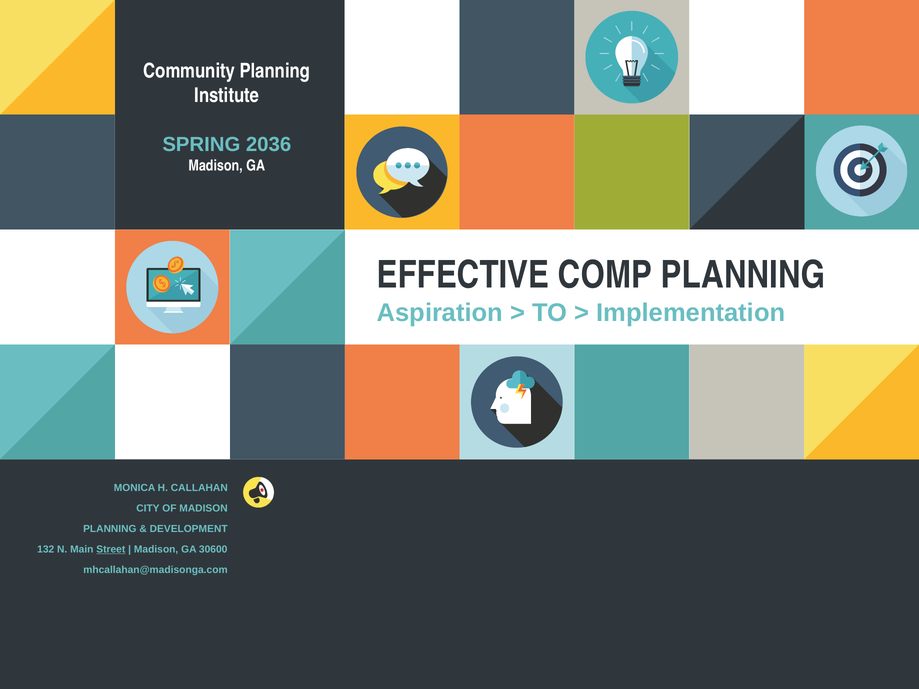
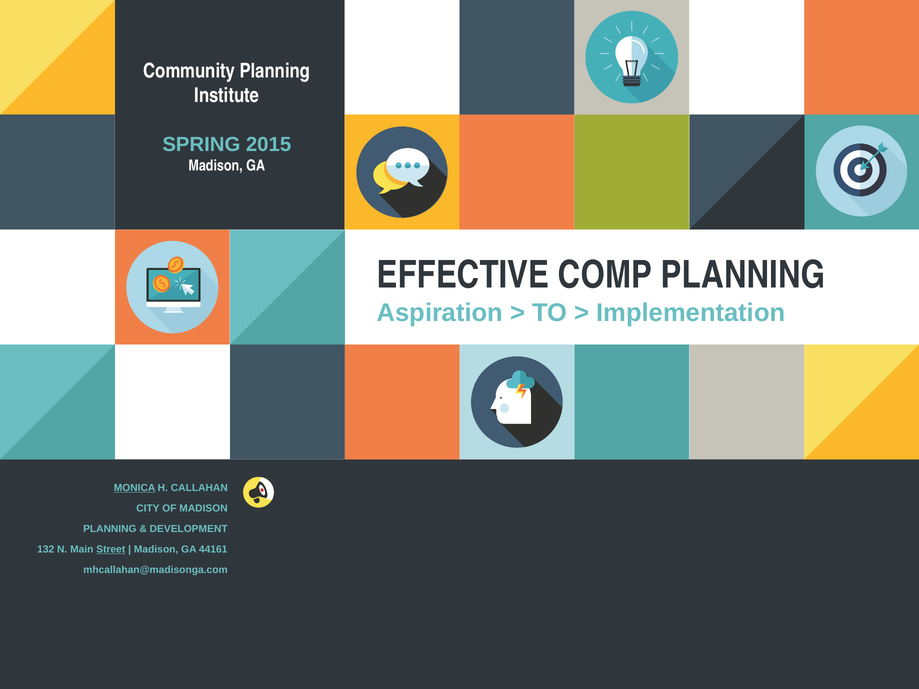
2036: 2036 -> 2015 (269, 144)
MONICA underline: none -> present (135, 488)
30600: 30600 -> 44161 (213, 549)
